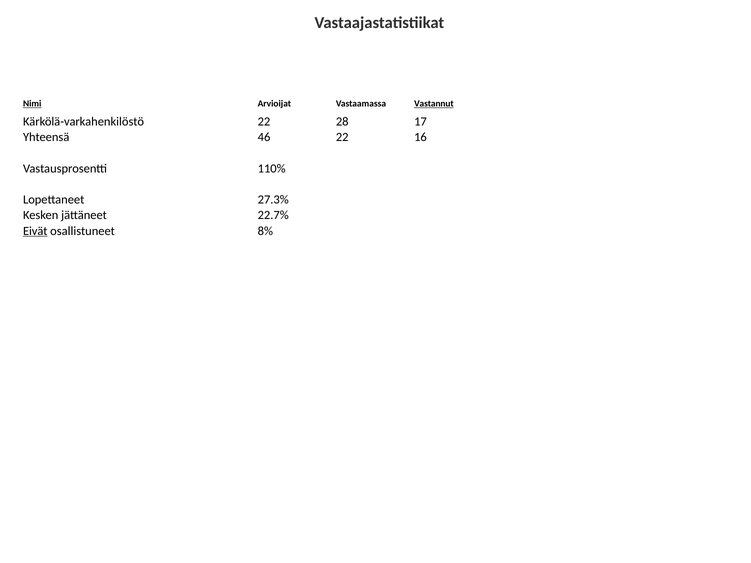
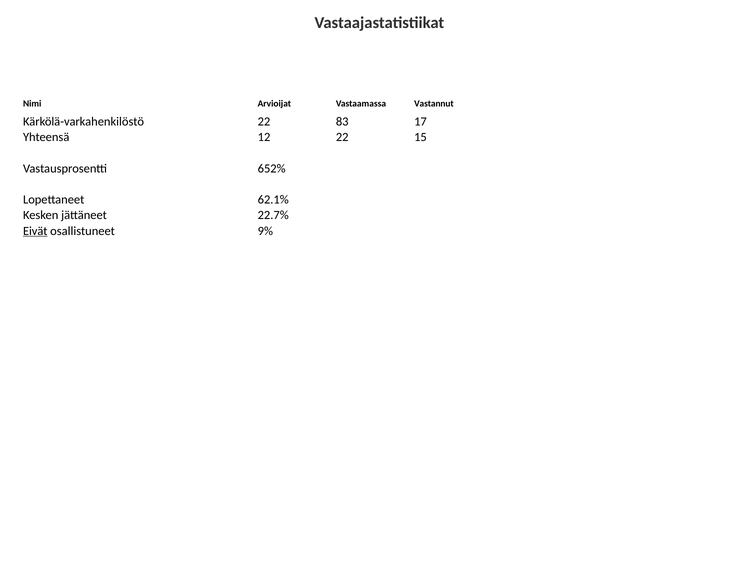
Nimi underline: present -> none (32, 104)
Vastannut underline: present -> none (434, 104)
28: 28 -> 83 (342, 122)
46: 46 -> 12 (264, 137)
16: 16 -> 15 (420, 137)
110%: 110% -> 652% (272, 169)
27.3%: 27.3% -> 62.1% (273, 200)
8%: 8% -> 9% (265, 231)
